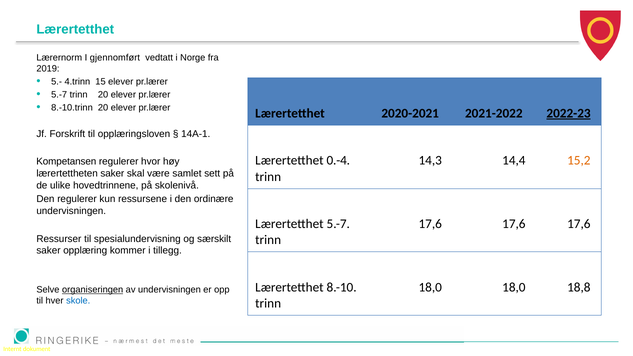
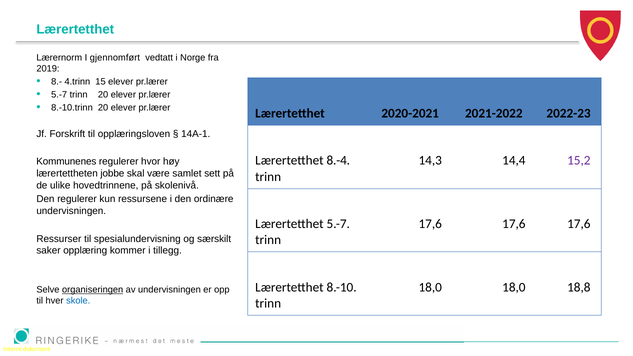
5.-: 5.- -> 8.- (57, 82)
2022-23 underline: present -> none (569, 113)
0.-4: 0.-4 -> 8.-4 (338, 161)
15,2 colour: orange -> purple (579, 161)
Kompetansen: Kompetansen -> Kommunenes (66, 162)
lærertettheten saker: saker -> jobbe (112, 173)
